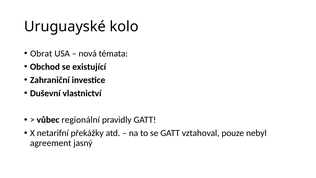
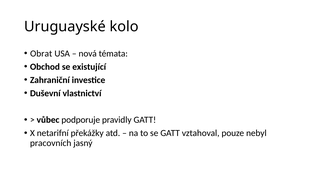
regionální: regionální -> podporuje (81, 120)
agreement: agreement -> pracovních (51, 143)
